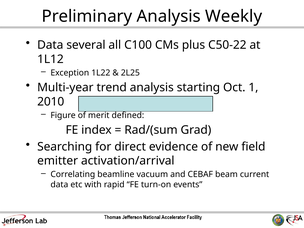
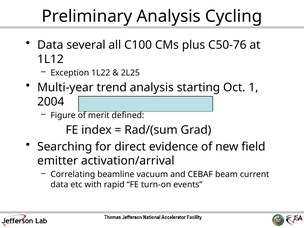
Weekly: Weekly -> Cycling (234, 16)
C50-22: C50-22 -> C50-76 (227, 45)
2010: 2010 -> 2004 (51, 102)
